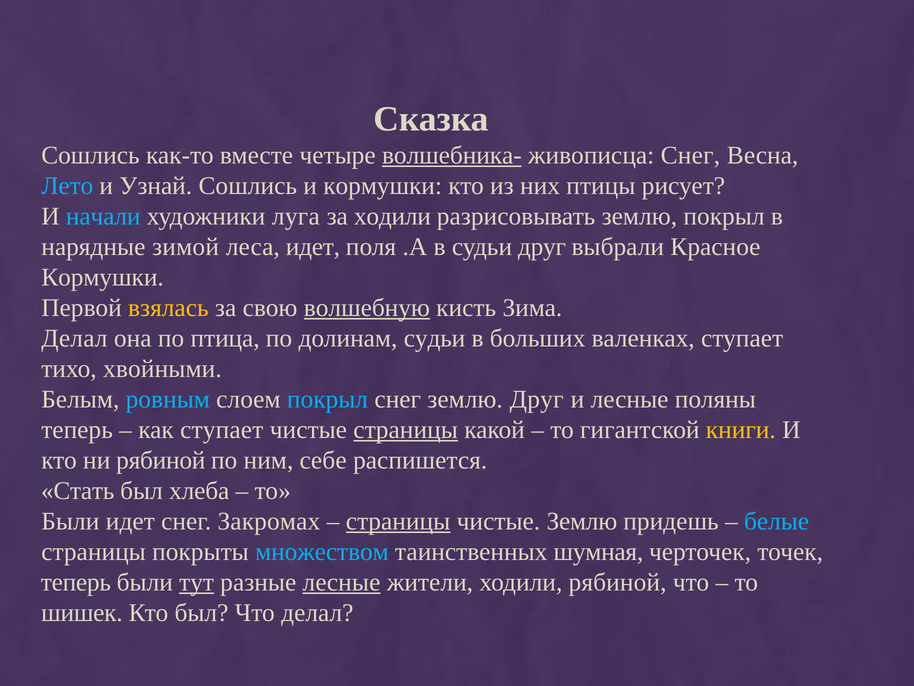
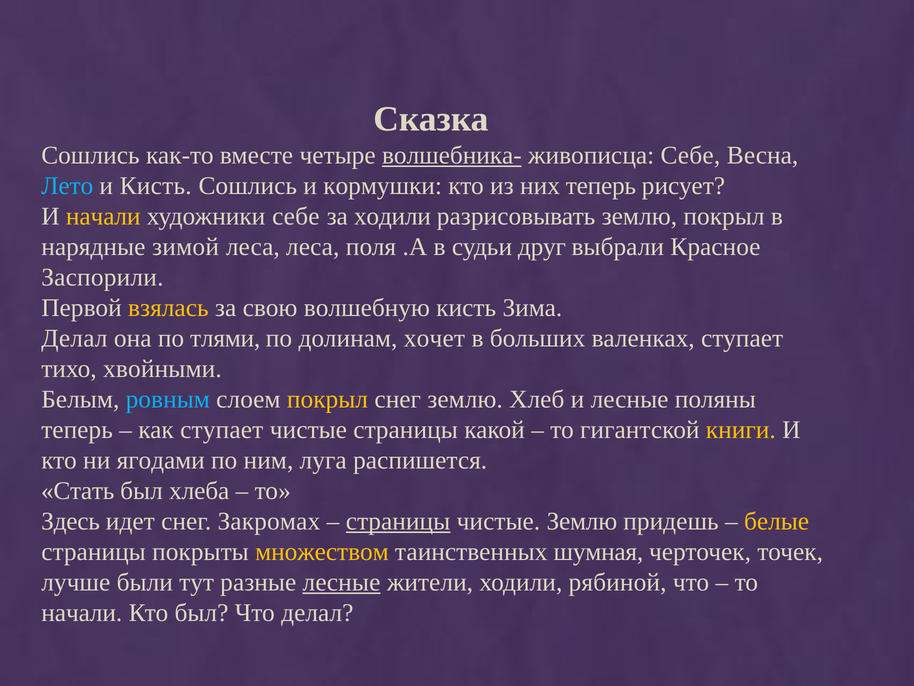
живописца Снег: Снег -> Себе (690, 155)
и Узнай: Узнай -> Кисть (156, 185)
них птицы: птицы -> теперь (601, 185)
начали colour: light blue -> yellow (103, 216)
художники луга: луга -> себе (296, 216)
леса идет: идет -> леса (313, 246)
Кормушки: Кормушки -> Заспорили (102, 277)
волшебную underline: present -> none (367, 307)
птица: птица -> тлями (225, 338)
долинам судьи: судьи -> хочет (434, 338)
покрыл colour: light blue -> yellow (327, 399)
землю Друг: Друг -> Хлеб (537, 399)
страницы underline: present -> none (406, 429)
ни рябиной: рябиной -> ягодами (161, 460)
себе: себе -> луга (323, 460)
Были: Были -> Здесь (71, 521)
белые colour: light blue -> yellow (777, 521)
множеством colour: light blue -> yellow (322, 551)
теперь: теперь -> лучше (76, 582)
тут underline: present -> none (197, 582)
шишек: шишек -> начали (82, 612)
